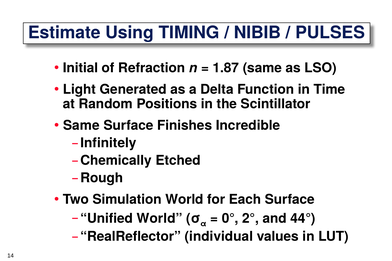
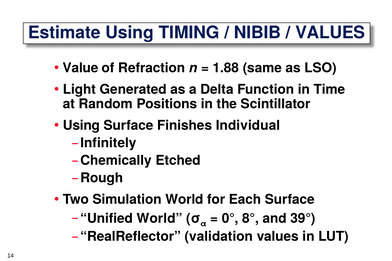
PULSES: PULSES -> VALUES (330, 33)
Initial: Initial -> Value (81, 68)
1.87: 1.87 -> 1.88 (226, 68)
Same: Same -> Using (81, 126)
Incredible: Incredible -> Individual (248, 126)
2°: 2° -> 8° (251, 219)
44°: 44° -> 39° (303, 219)
individual: individual -> validation (219, 237)
